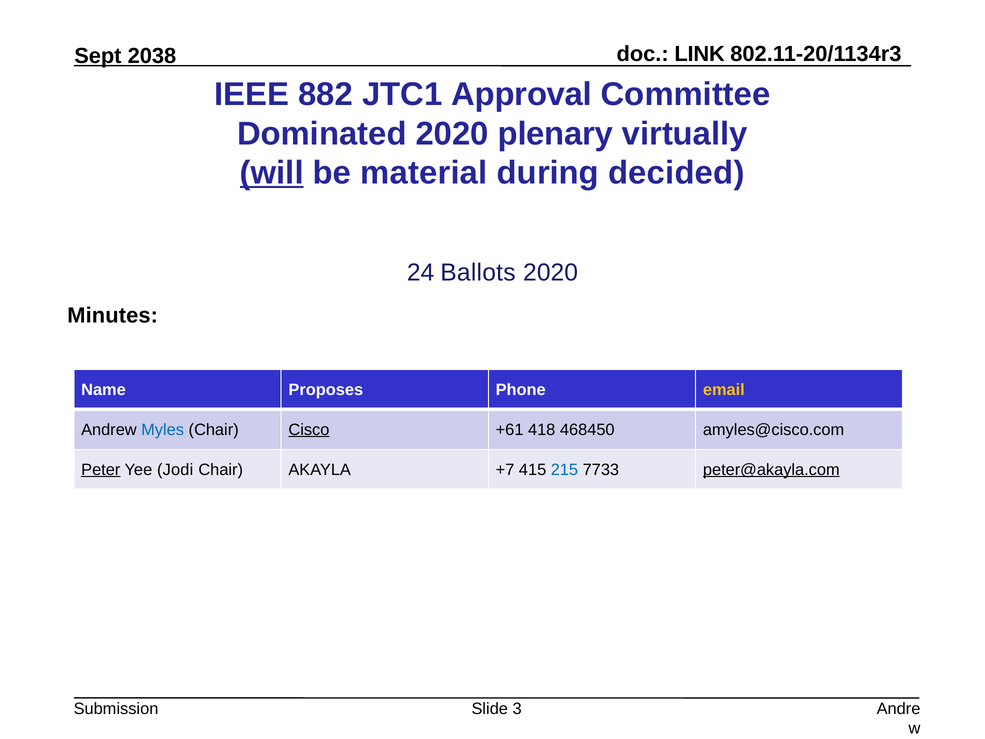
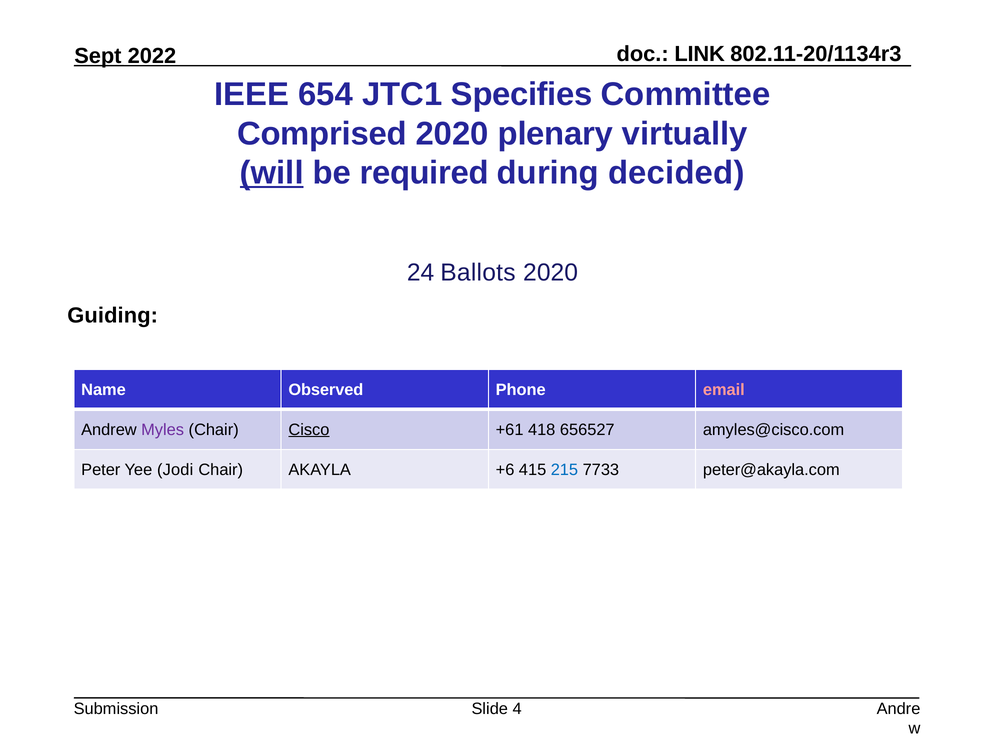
2038: 2038 -> 2022 (152, 56)
882: 882 -> 654 (326, 94)
Approval: Approval -> Specifies (522, 94)
Dominated: Dominated -> Comprised (322, 134)
material: material -> required (424, 173)
Minutes: Minutes -> Guiding (113, 315)
Proposes: Proposes -> Observed (326, 390)
email colour: yellow -> pink (724, 390)
Myles colour: blue -> purple (163, 430)
468450: 468450 -> 656527 (587, 430)
Peter underline: present -> none (101, 469)
+7: +7 -> +6 (505, 469)
peter@akayla.com underline: present -> none (771, 469)
3: 3 -> 4 (517, 709)
